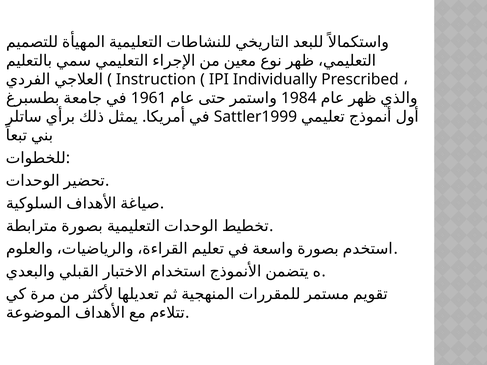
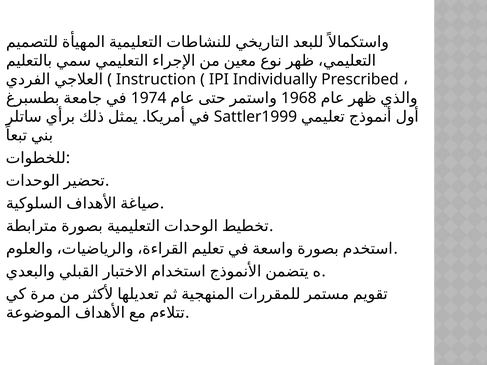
1961: 1961 -> 1974 (149, 98)
1984: 1984 -> 1968 (299, 98)
